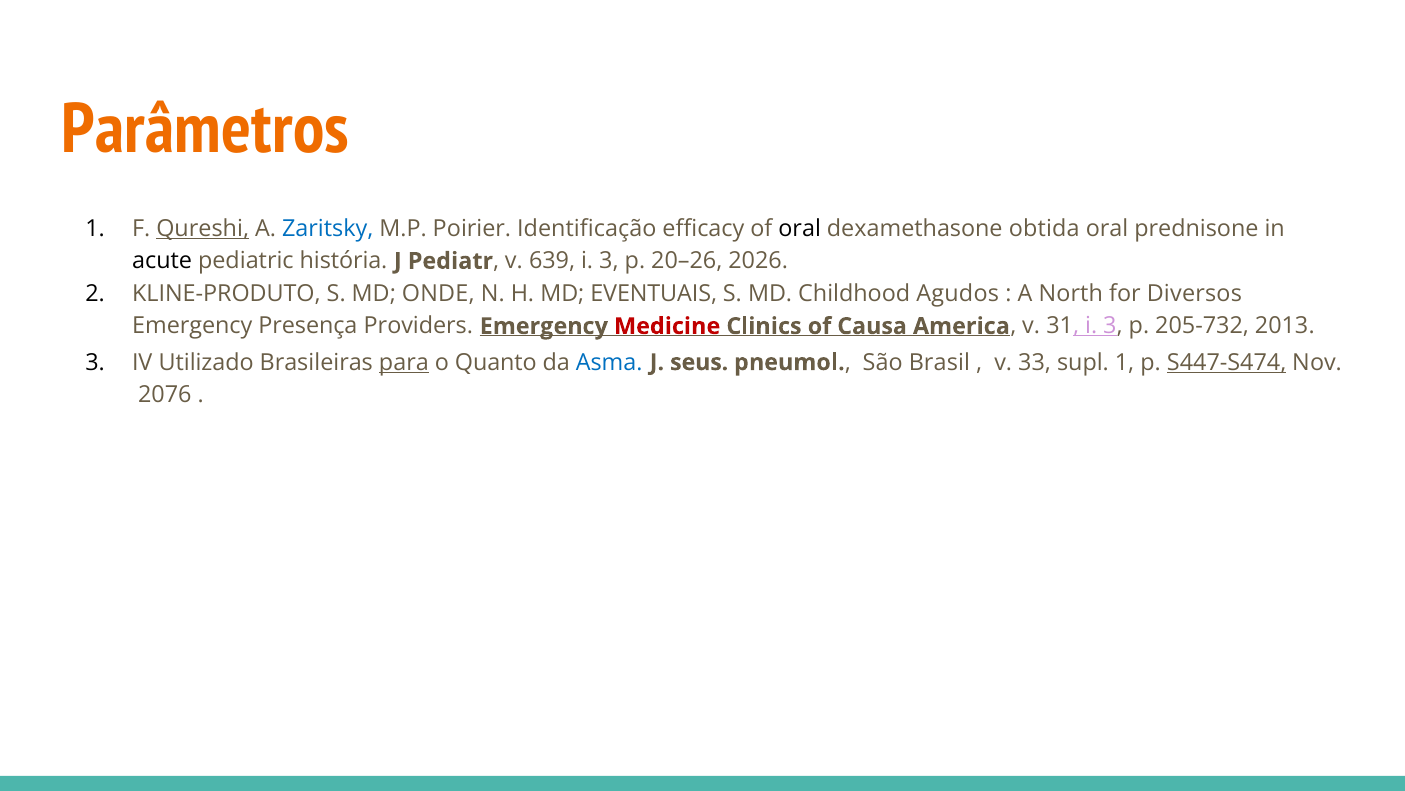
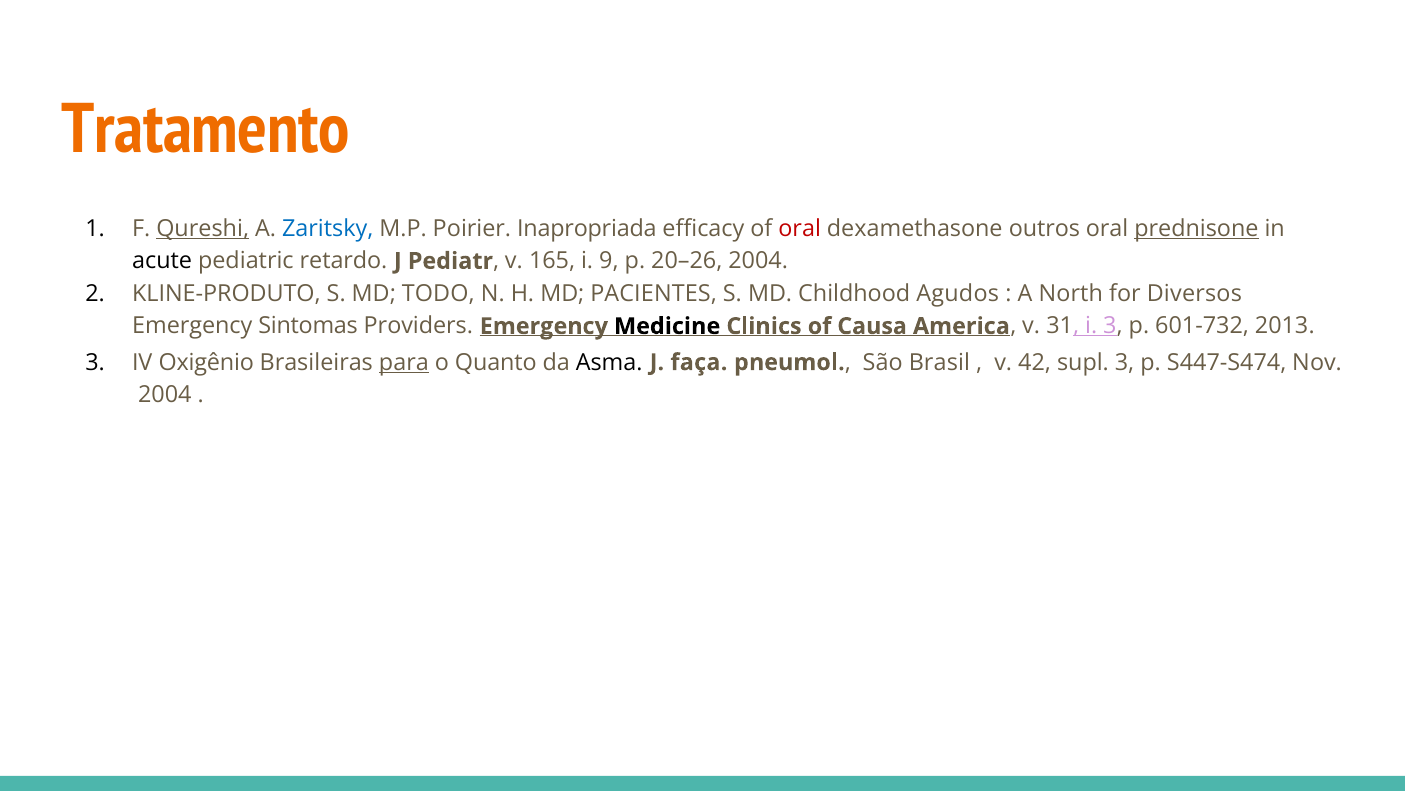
Parâmetros: Parâmetros -> Tratamento (206, 129)
Identificação: Identificação -> Inapropriada (587, 229)
oral colour: black -> red (800, 229)
obtida: obtida -> outros (1044, 229)
prednisone underline: none -> present (1196, 229)
história: história -> retardo (344, 261)
639: 639 -> 165 (552, 261)
3: 3 -> 9 (609, 261)
20–26 2026: 2026 -> 2004 (758, 261)
ONDE: ONDE -> TODO (438, 293)
EVENTUAIS: EVENTUAIS -> PACIENTES (654, 293)
Presença: Presença -> Sintomas (308, 326)
Medicine colour: red -> black (667, 326)
205-732: 205-732 -> 601-732 (1202, 326)
Utilizado: Utilizado -> Oxigênio (206, 362)
Asma colour: blue -> black (609, 362)
seus: seus -> faça (699, 362)
33: 33 -> 42 (1035, 362)
supl 1: 1 -> 3 (1125, 362)
S447-S474 underline: present -> none (1227, 362)
2076: 2076 -> 2004 (165, 394)
